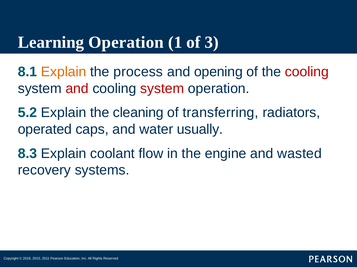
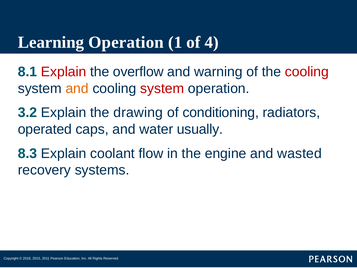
3: 3 -> 4 (212, 42)
Explain colour: orange -> red (64, 72)
process: process -> overflow (138, 72)
opening: opening -> warning (218, 72)
and colour: red -> orange (77, 88)
5.2: 5.2 -> 3.2 (27, 113)
cleaning: cleaning -> drawing (138, 113)
transferring: transferring -> conditioning (221, 113)
